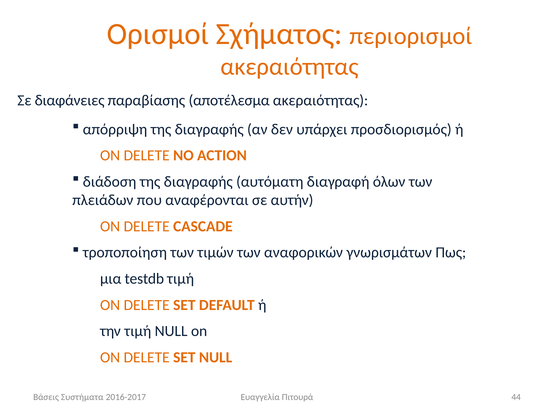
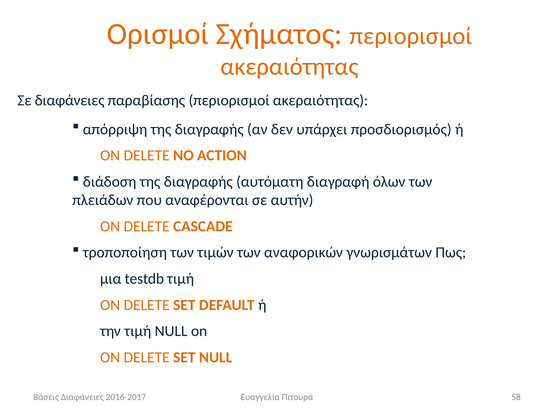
παραβίασης αποτέλεσμα: αποτέλεσμα -> περιορισμοί (229, 100)
Βάσεις Συστήματα: Συστήματα -> Διαφάνειες (82, 397)
44: 44 -> 58 (516, 397)
